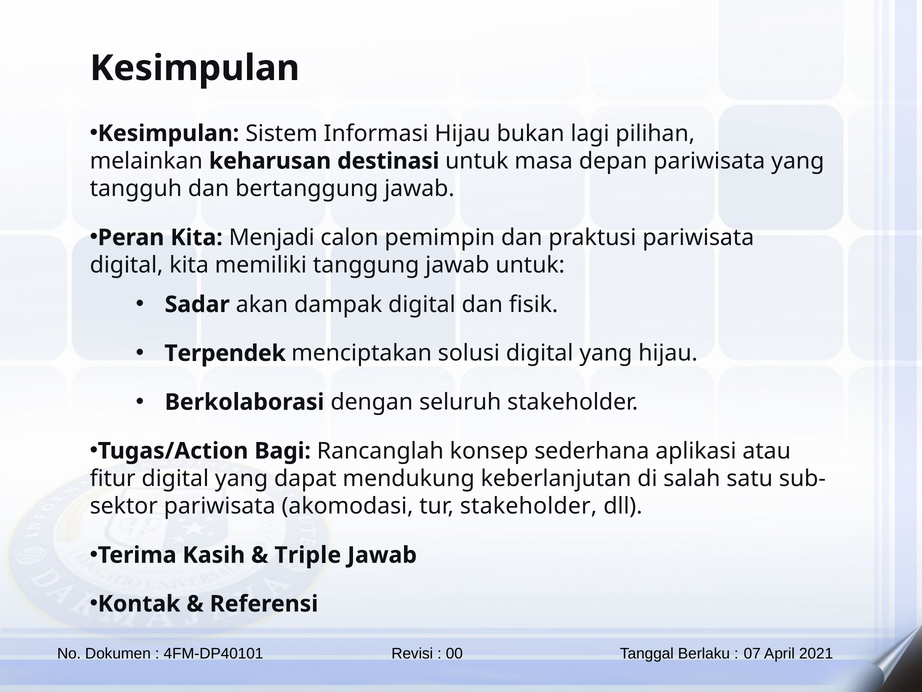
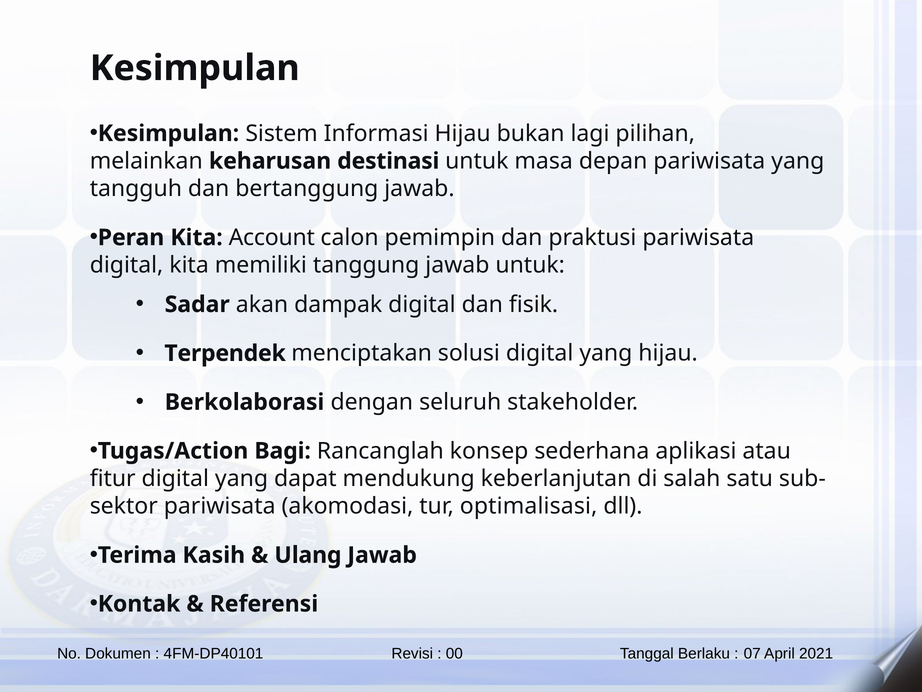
Menjadi: Menjadi -> Account (272, 237)
tur stakeholder: stakeholder -> optimalisasi (529, 506)
Triple: Triple -> Ulang (308, 555)
